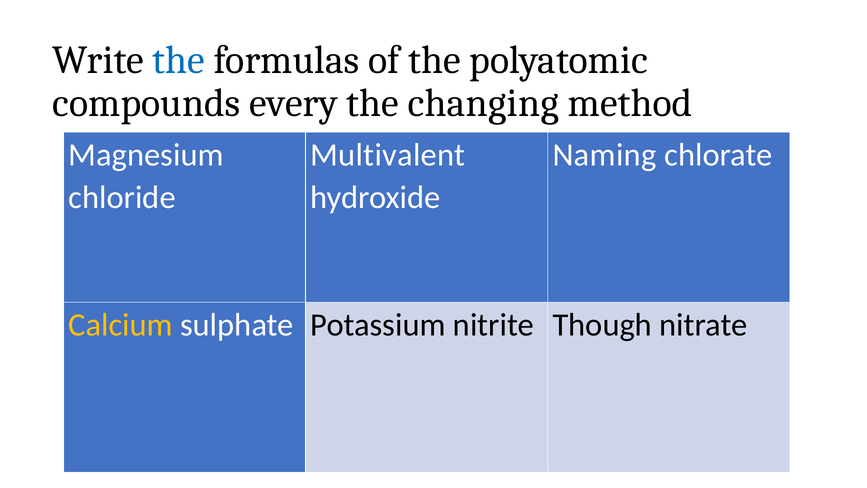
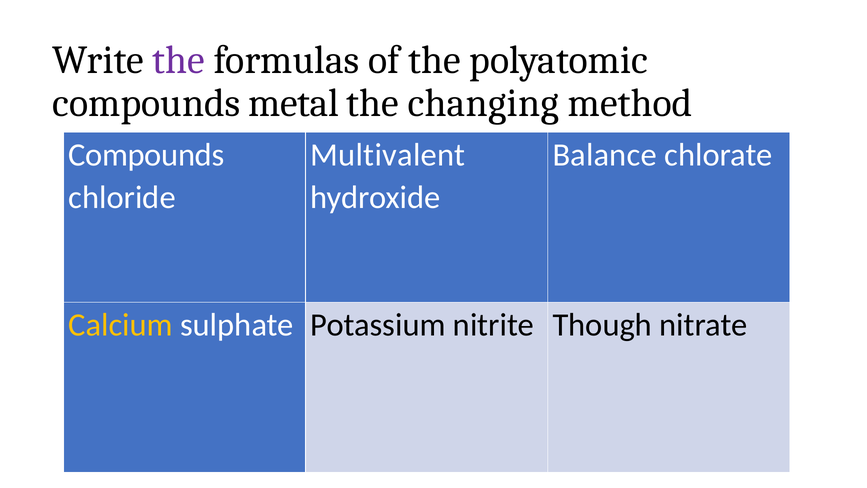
the colour: blue -> purple (179, 60)
every: every -> metal (294, 103)
Magnesium: Magnesium -> Compounds (146, 155)
Naming: Naming -> Balance (605, 155)
